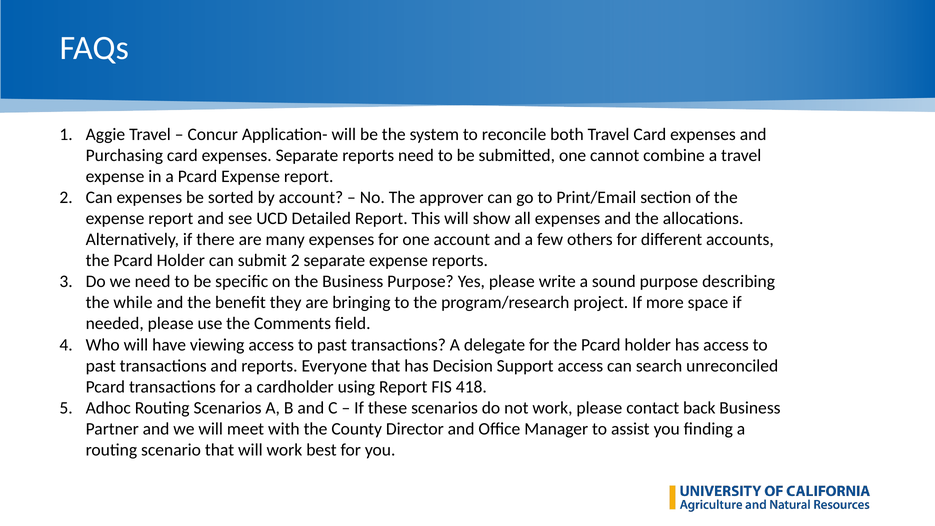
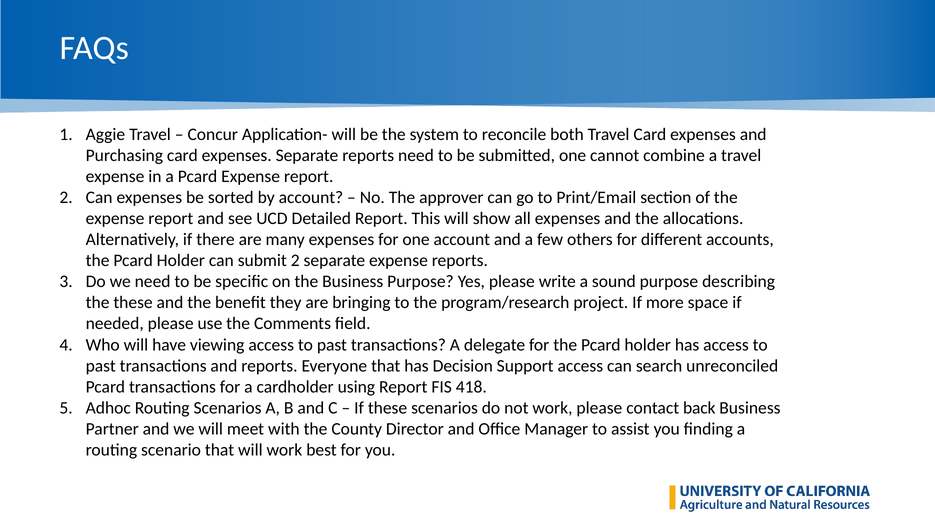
the while: while -> these (133, 303)
